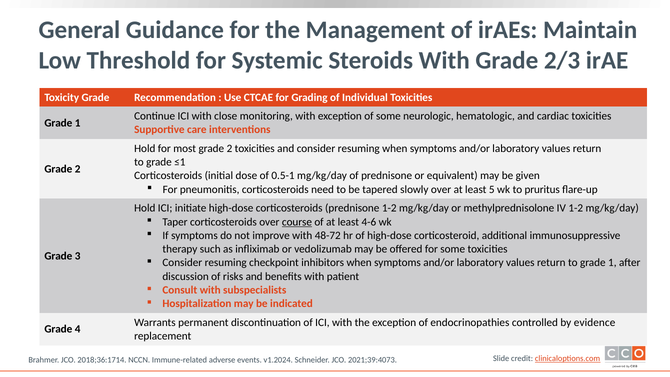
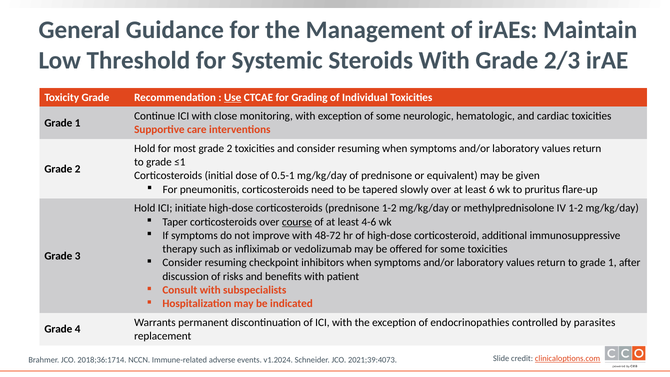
Use underline: none -> present (233, 97)
5: 5 -> 6 (492, 189)
evidence: evidence -> parasites (595, 322)
